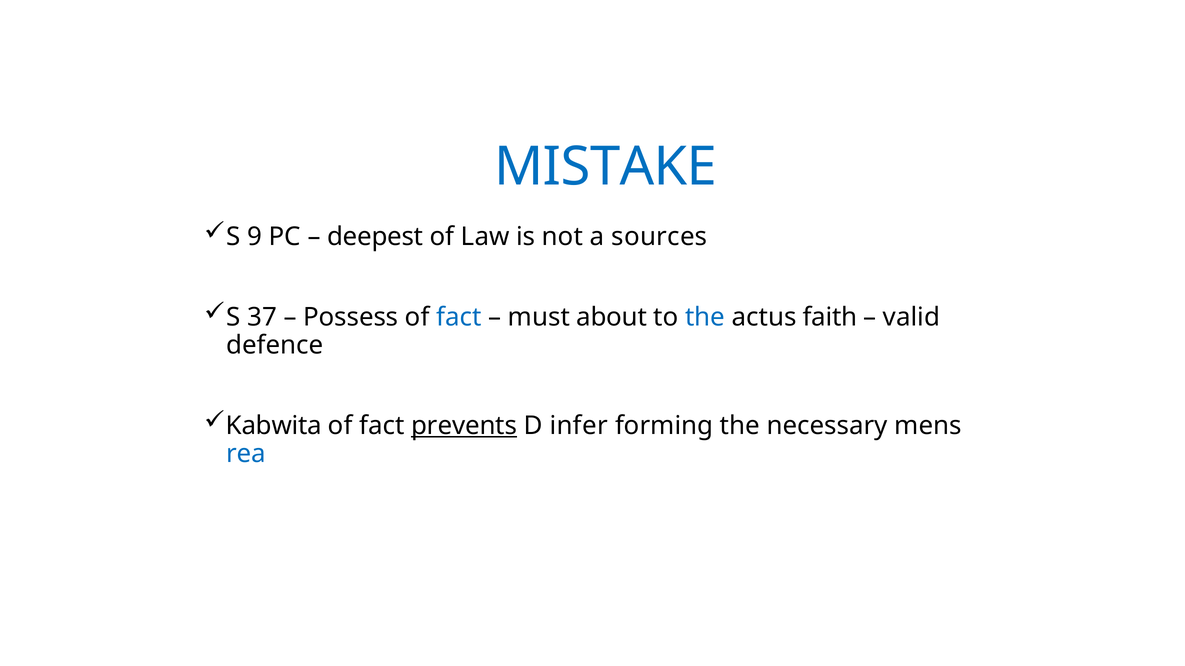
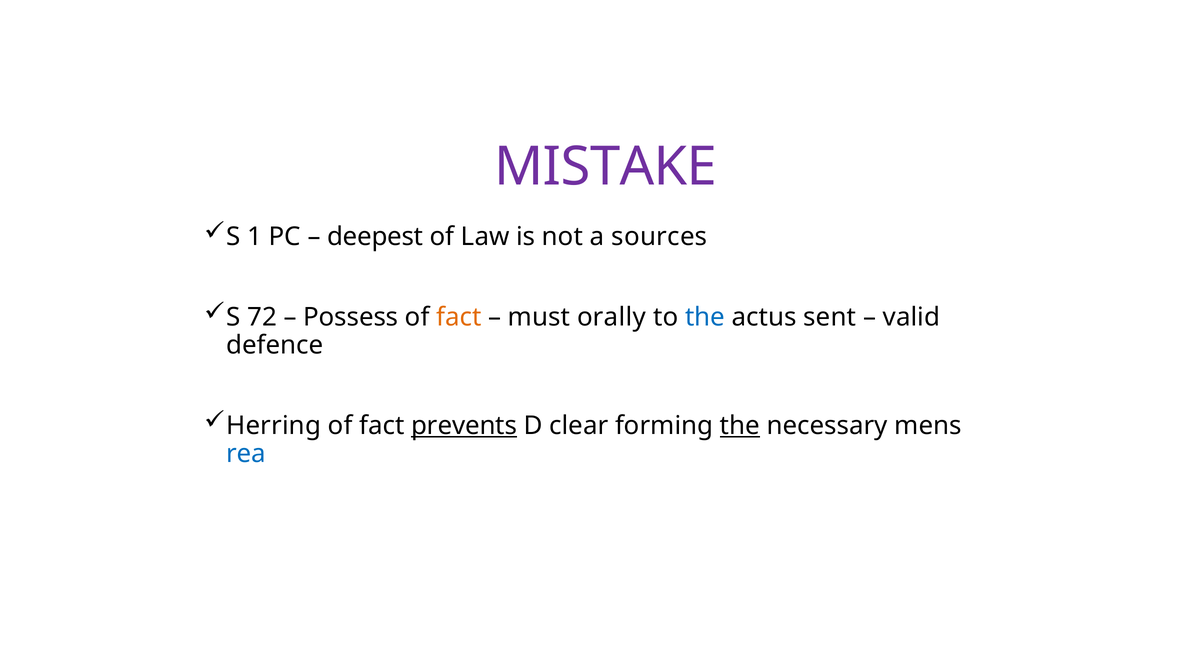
MISTAKE colour: blue -> purple (606, 167)
9: 9 -> 1 (255, 237)
37: 37 -> 72 (262, 317)
fact colour: blue -> orange (459, 317)
about: about -> orally (611, 317)
faith: faith -> sent (830, 317)
Kabwita: Kabwita -> Herring (274, 426)
infer: infer -> clear (579, 426)
the underline: none -> present (740, 426)
